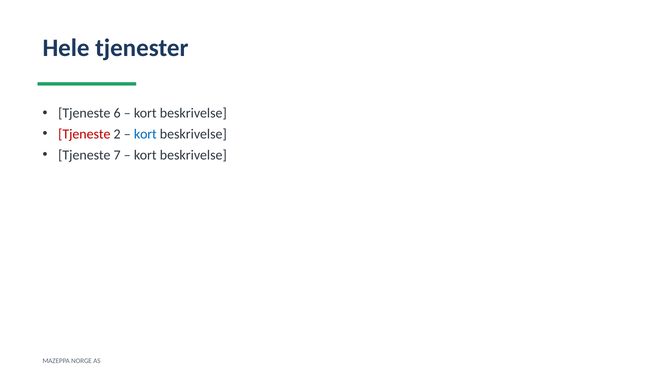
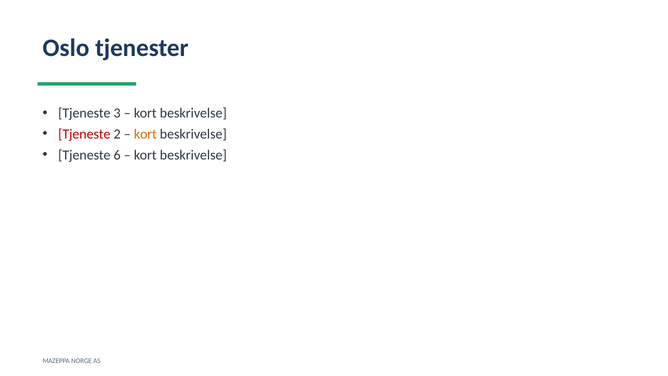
Hele: Hele -> Oslo (66, 48)
6: 6 -> 3 (117, 113)
kort colour: blue -> orange (145, 134)
7: 7 -> 6 (117, 155)
